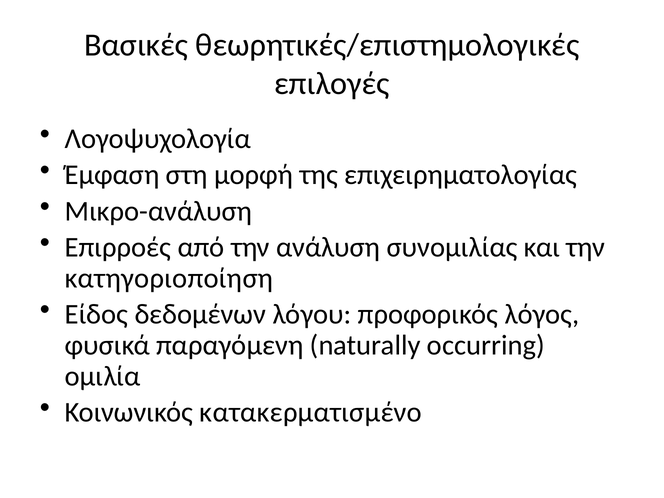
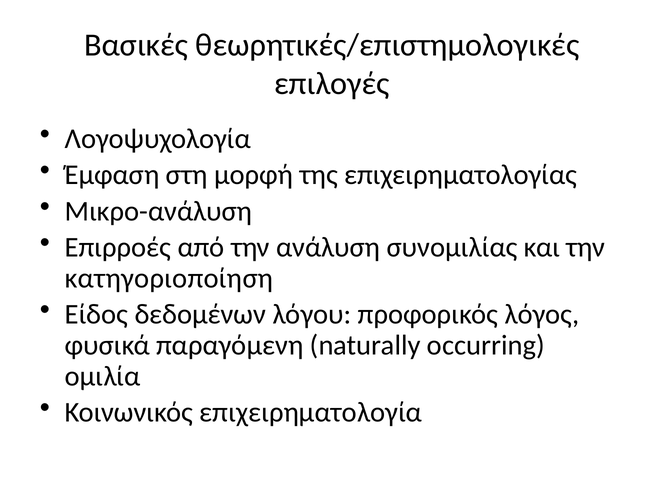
κατακερματισμένο: κατακερματισμένο -> επιχειρηματολογία (311, 412)
